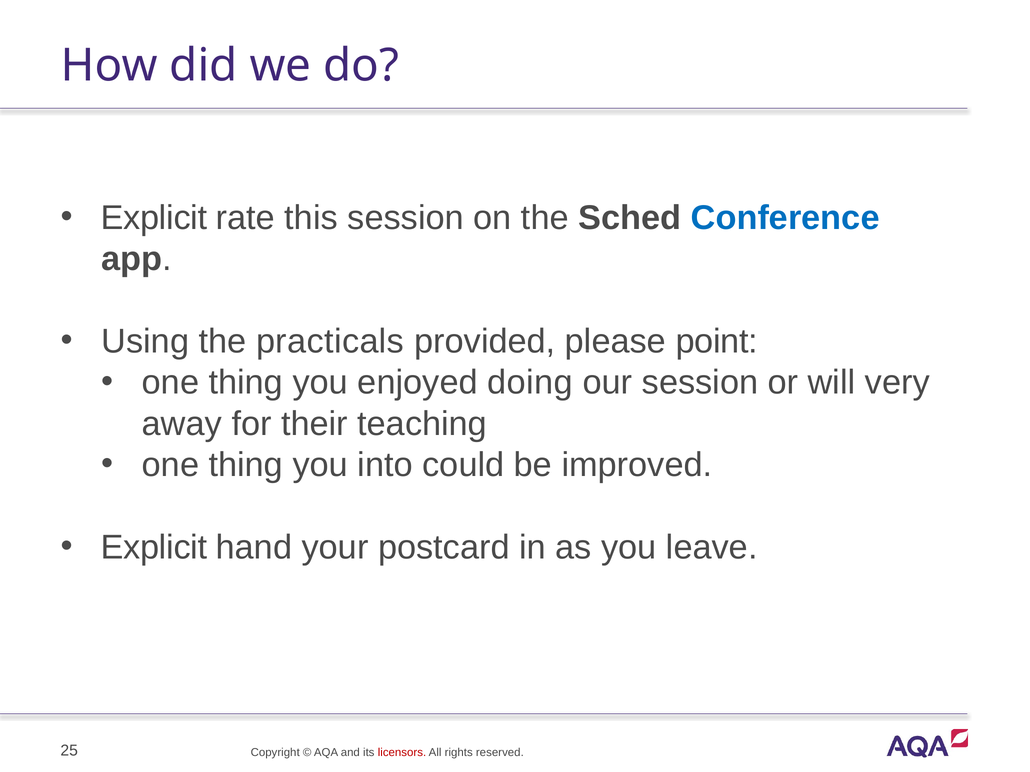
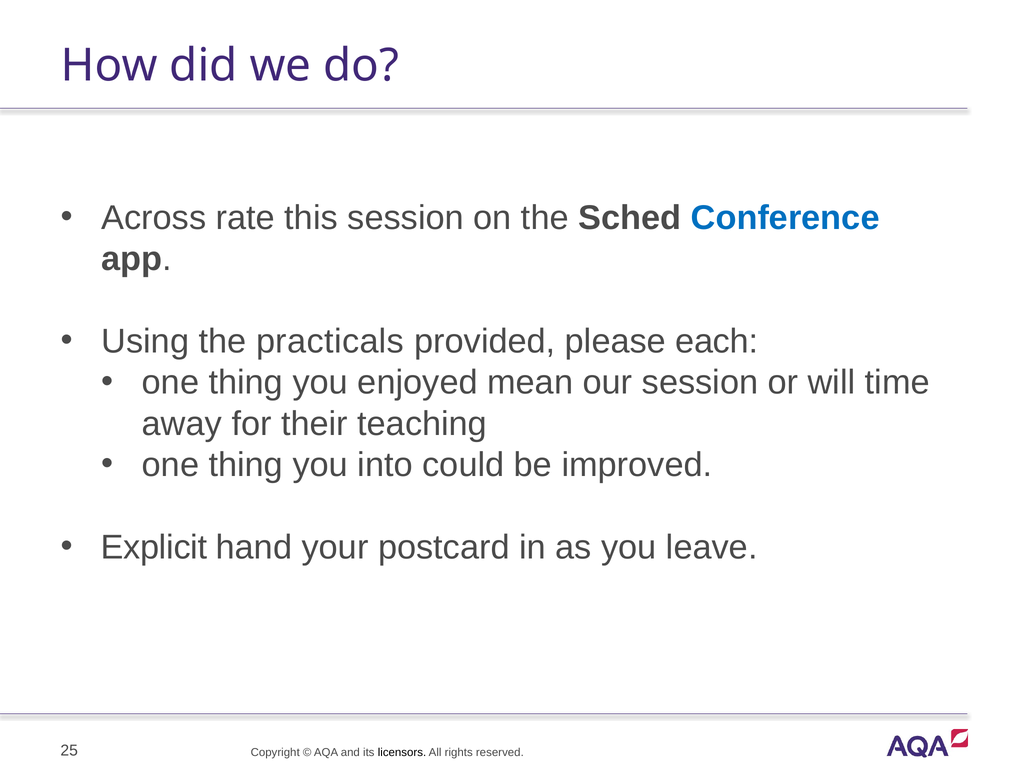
Explicit: Explicit -> Across (154, 218)
point: point -> each (717, 342)
doing: doing -> mean (530, 383)
very: very -> time (897, 383)
licensors colour: red -> black (402, 753)
